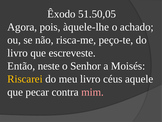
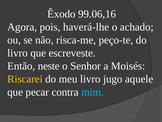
51.50,05: 51.50,05 -> 99.06,16 (97, 14)
àquele-lhe: àquele-lhe -> haverá-lhe (86, 27)
céus: céus -> jugo (113, 79)
mim colour: pink -> light blue (93, 92)
